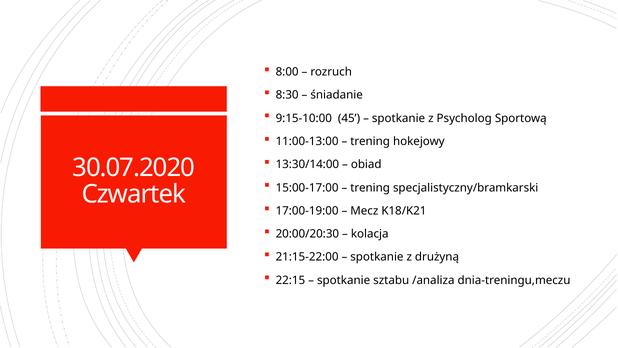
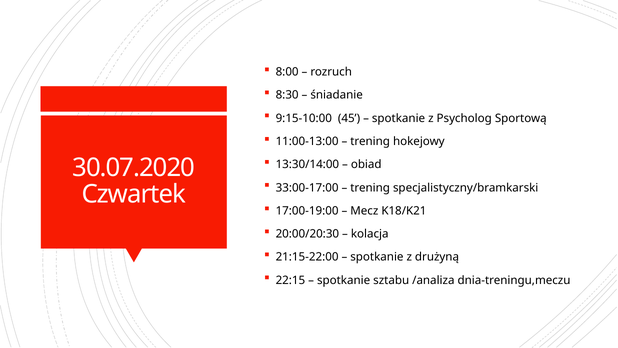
15:00-17:00: 15:00-17:00 -> 33:00-17:00 (307, 187)
